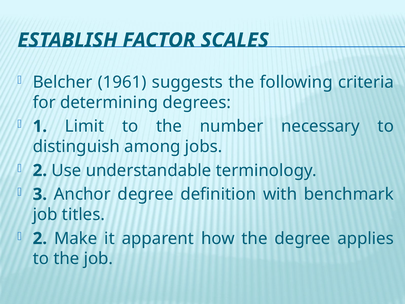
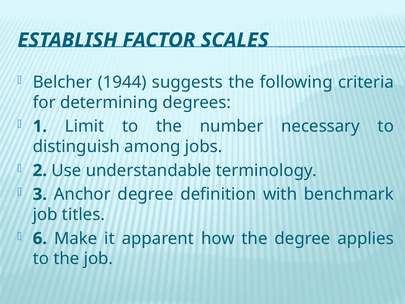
1961: 1961 -> 1944 (122, 82)
2: 2 -> 6 (40, 238)
